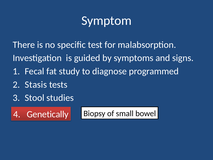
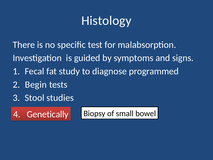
Symptom: Symptom -> Histology (106, 21)
Stasis: Stasis -> Begin (36, 84)
